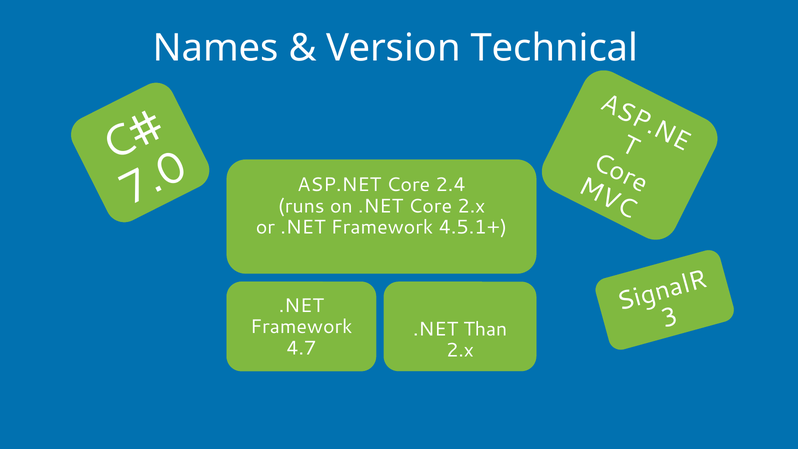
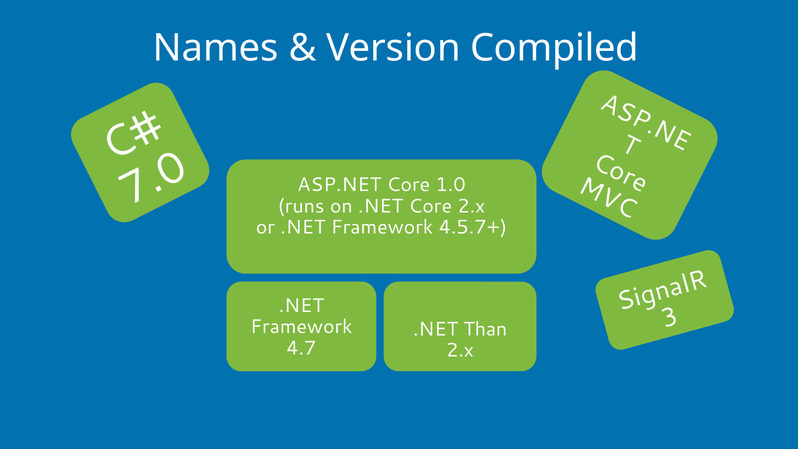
Technical: Technical -> Compiled (555, 48)
2.4: 2.4 -> 1.0 (451, 185)
4.5.1+: 4.5.1+ -> 4.5.7+ (473, 227)
